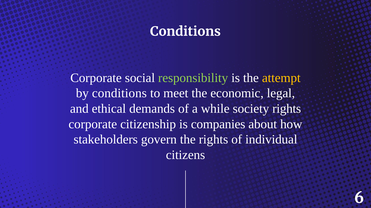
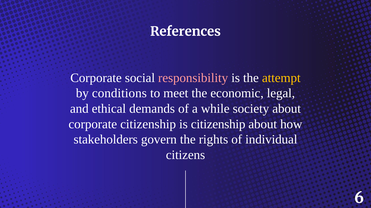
Conditions: Conditions -> References (185, 32)
responsibility colour: light green -> pink (193, 78)
society rights: rights -> about (287, 109)
is companies: companies -> citizenship (218, 124)
